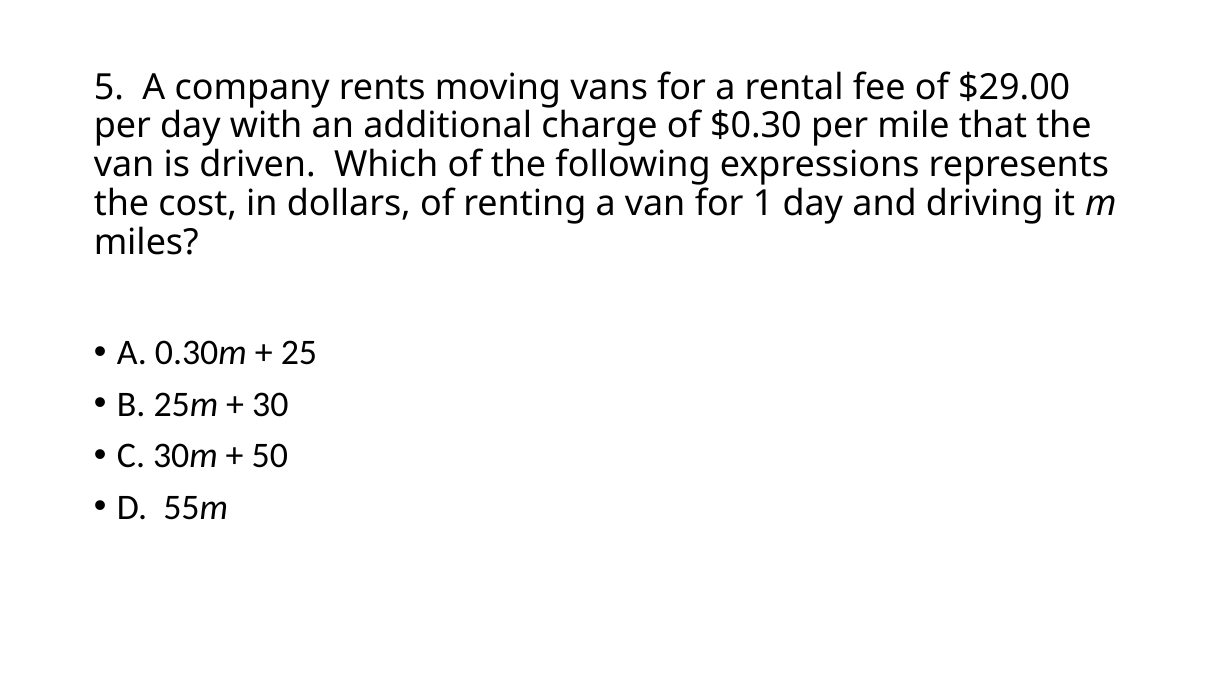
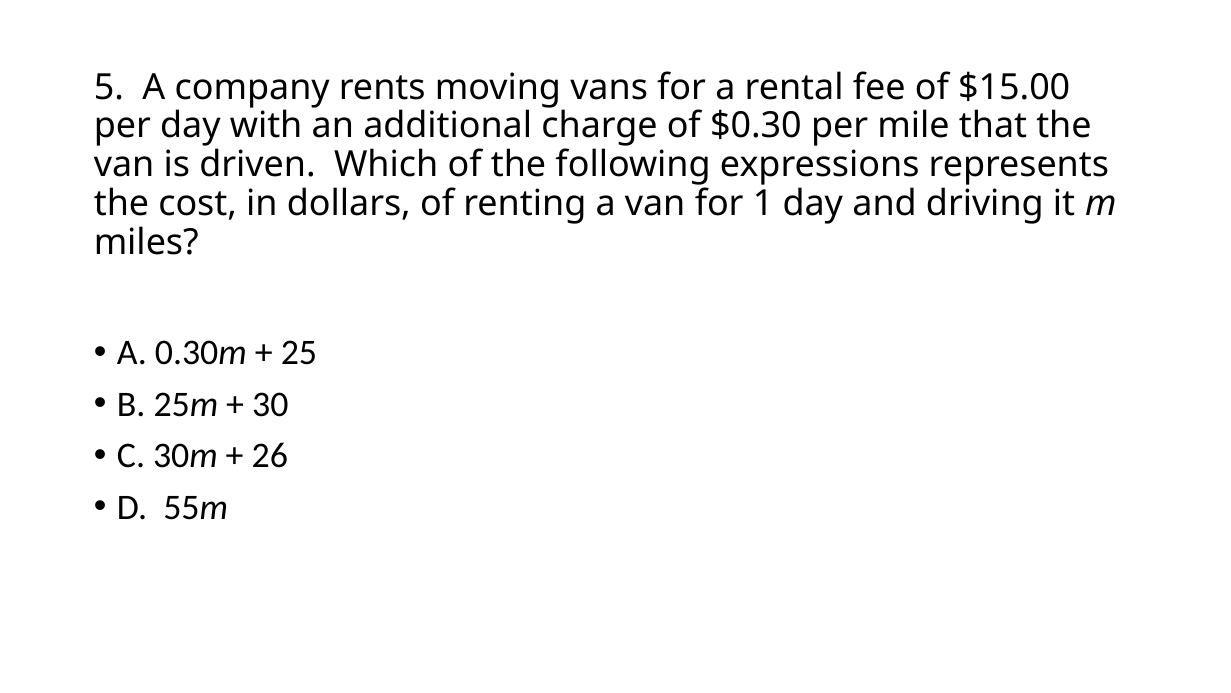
$29.00: $29.00 -> $15.00 (1014, 87)
50: 50 -> 26 (270, 456)
